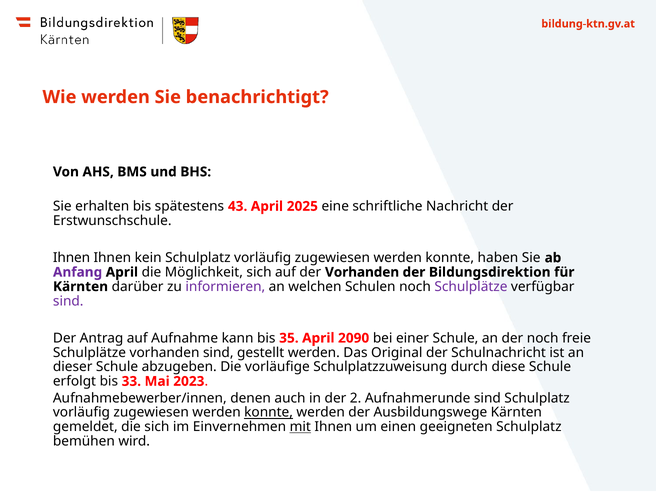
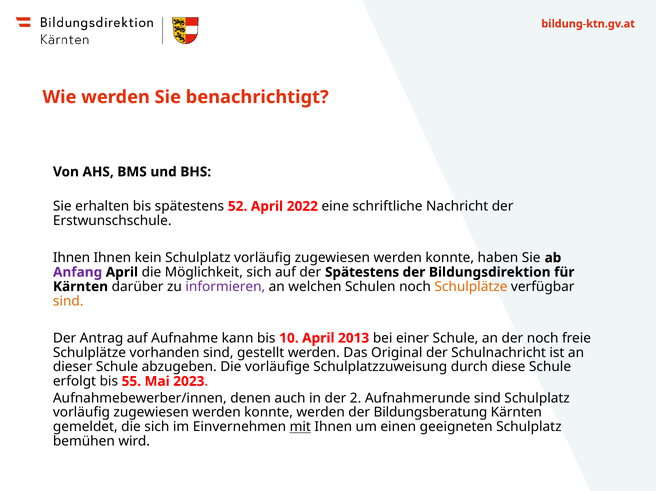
43: 43 -> 52 (238, 206)
2025: 2025 -> 2022 (302, 206)
der Vorhanden: Vorhanden -> Spätestens (362, 272)
Schulplätze colour: purple -> orange (471, 287)
sind colour: purple -> orange (68, 301)
35: 35 -> 10 (289, 338)
2090: 2090 -> 2013 (354, 338)
33: 33 -> 55 (131, 381)
konnte underline: present -> none (269, 412)
Ausbildungswege: Ausbildungswege -> Bildungsberatung (430, 412)
